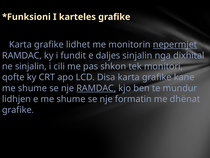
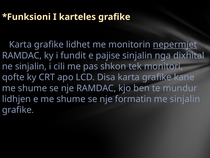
daljes: daljes -> pajise (108, 55)
RAMDAC underline: present -> none (96, 88)
me dhënat: dhënat -> sinjalin (185, 99)
